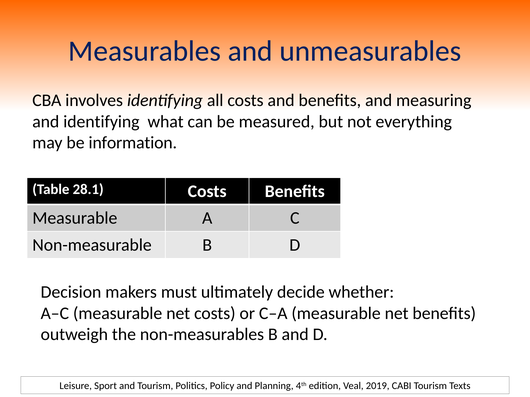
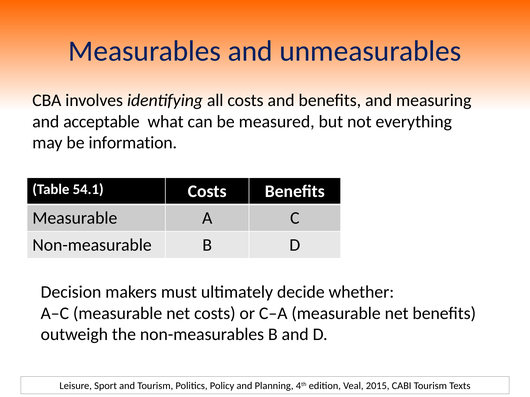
and identifying: identifying -> acceptable (101, 122)
28.1: 28.1 -> 54.1 (88, 190)
2019: 2019 -> 2015 (378, 386)
